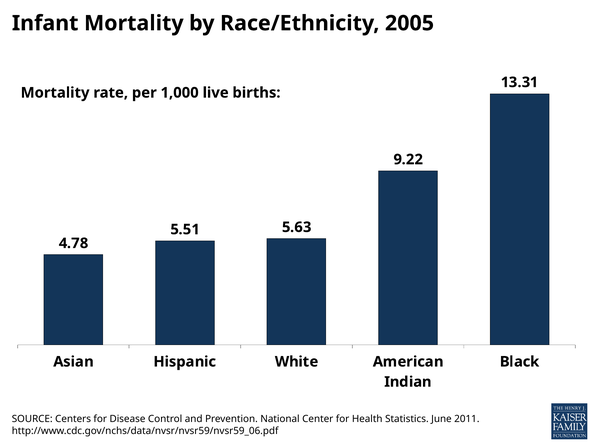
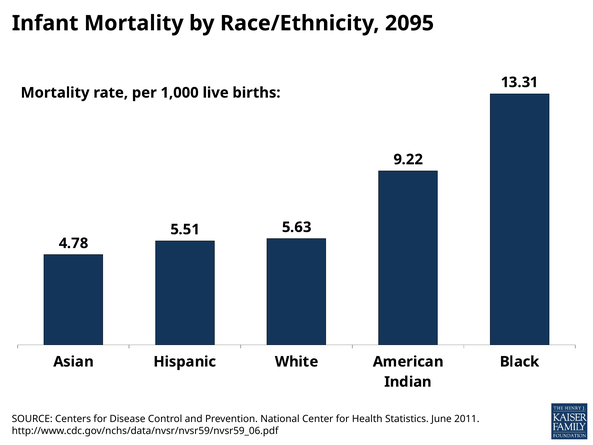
2005: 2005 -> 2095 (409, 23)
